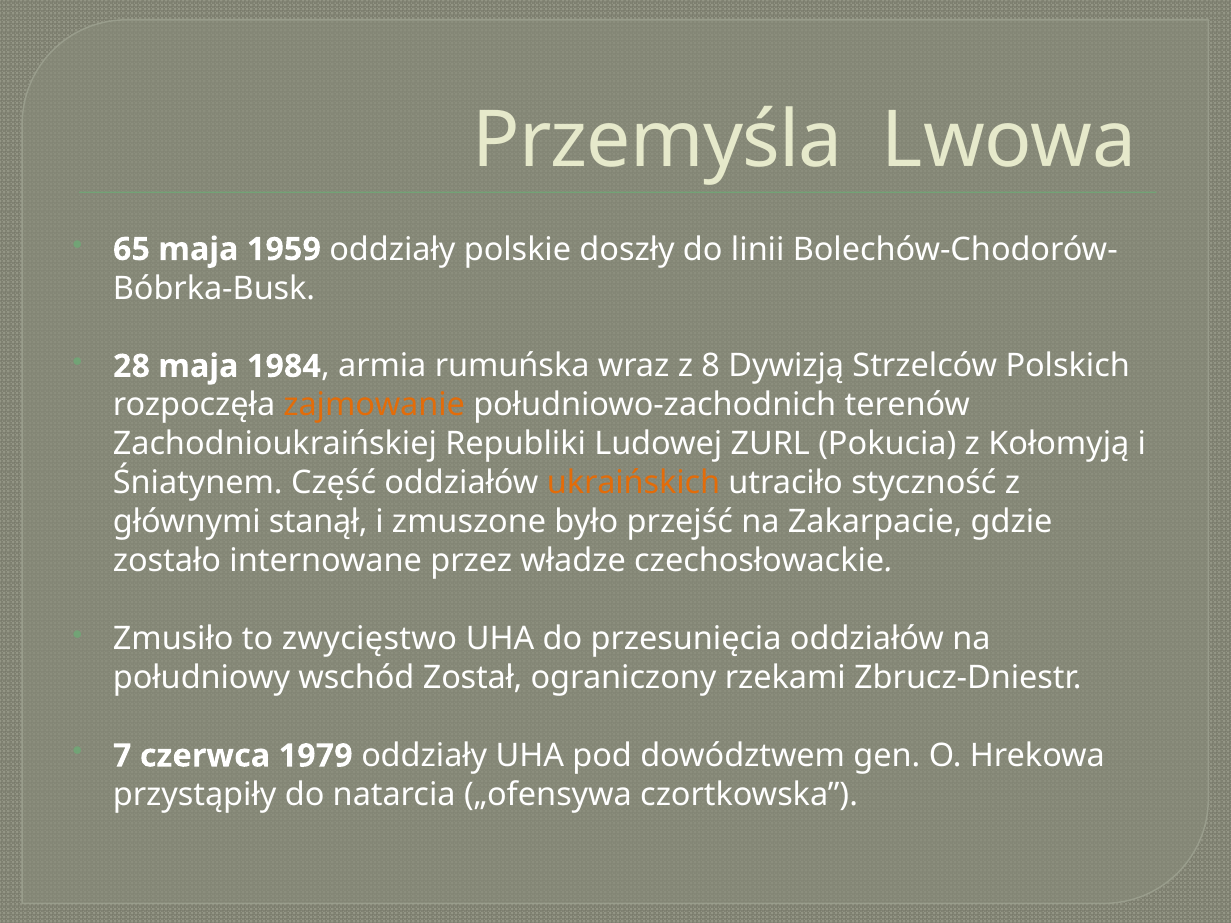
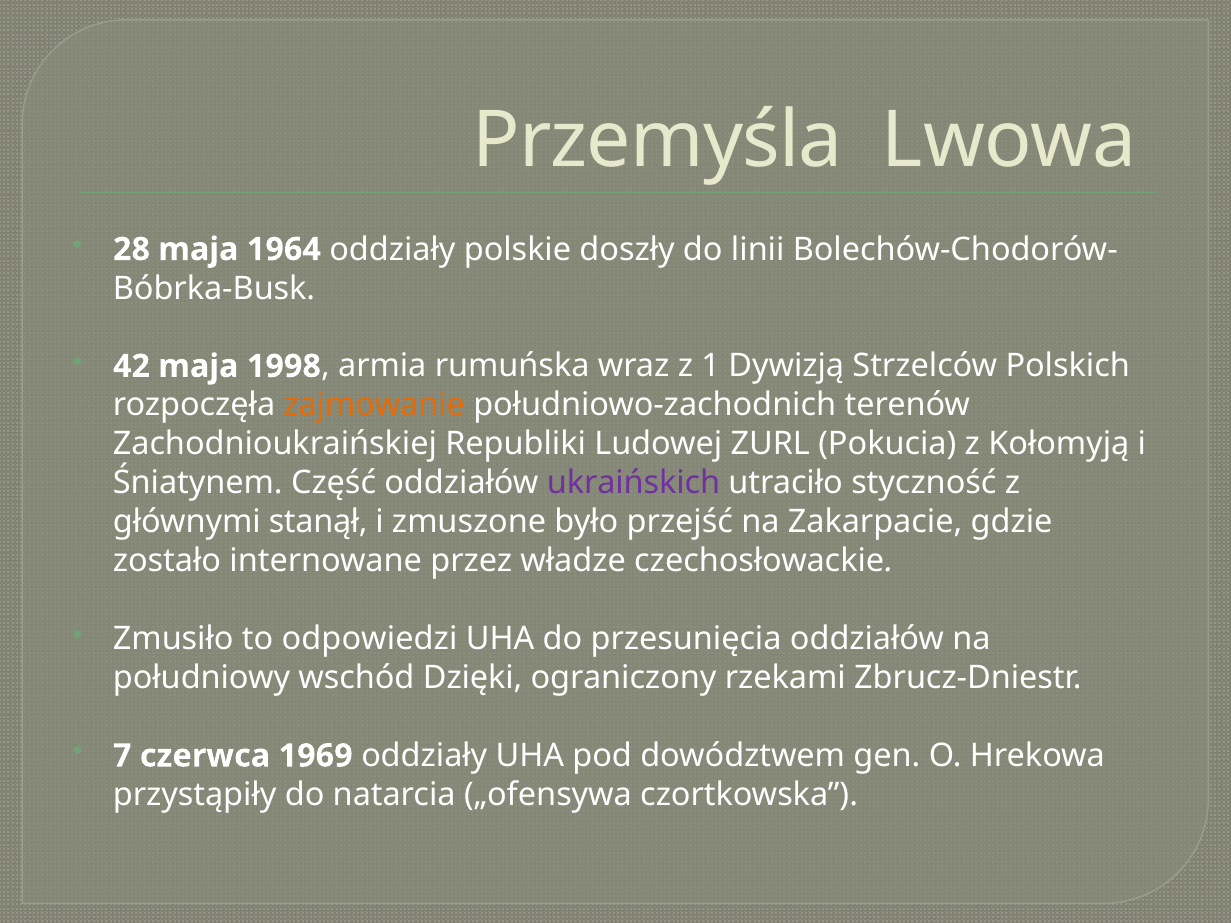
65: 65 -> 28 (132, 249)
1959: 1959 -> 1964 (284, 249)
28: 28 -> 42 (132, 366)
1984: 1984 -> 1998 (284, 366)
8: 8 -> 1 (711, 366)
ukraińskich colour: orange -> purple (634, 483)
zwycięstwo: zwycięstwo -> odpowiedzi (370, 639)
Został: Został -> Dzięki (473, 678)
1979: 1979 -> 1969 (316, 756)
